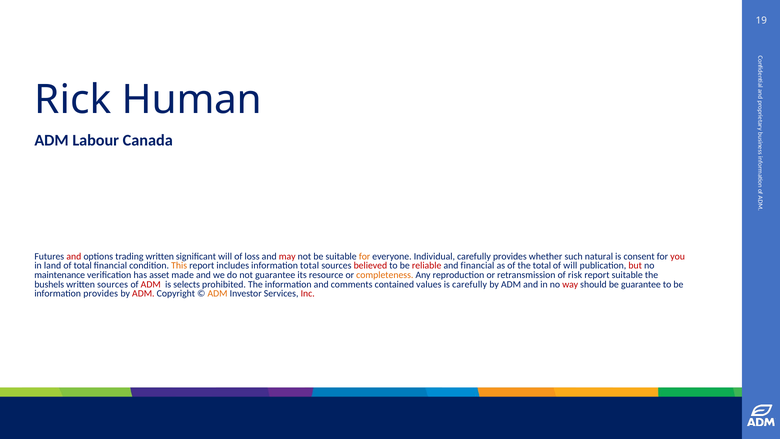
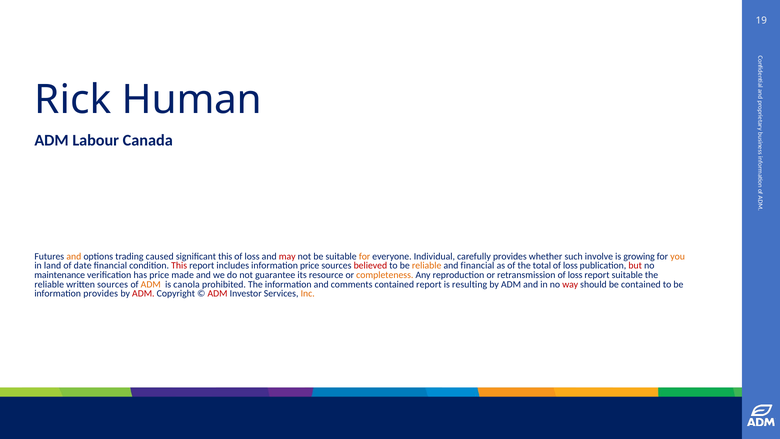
and colour: red -> orange (74, 256)
trading written: written -> caused (160, 256)
significant will: will -> this (225, 256)
natural: natural -> involve (599, 256)
consent: consent -> growing (639, 256)
you colour: red -> orange (678, 256)
of total: total -> date (83, 265)
This colour: orange -> red (179, 265)
information total: total -> price (310, 265)
reliable colour: red -> orange (427, 265)
will: will -> loss (570, 265)
has asset: asset -> price (159, 275)
retransmission of risk: risk -> loss (575, 275)
bushels: bushels -> reliable (49, 284)
ADM colour: red -> orange (151, 284)
selects: selects -> canola (187, 284)
contained values: values -> report (429, 284)
is carefully: carefully -> resulting (470, 284)
be guarantee: guarantee -> contained (641, 284)
ADM colour: orange -> red (218, 294)
Inc colour: red -> orange (308, 294)
